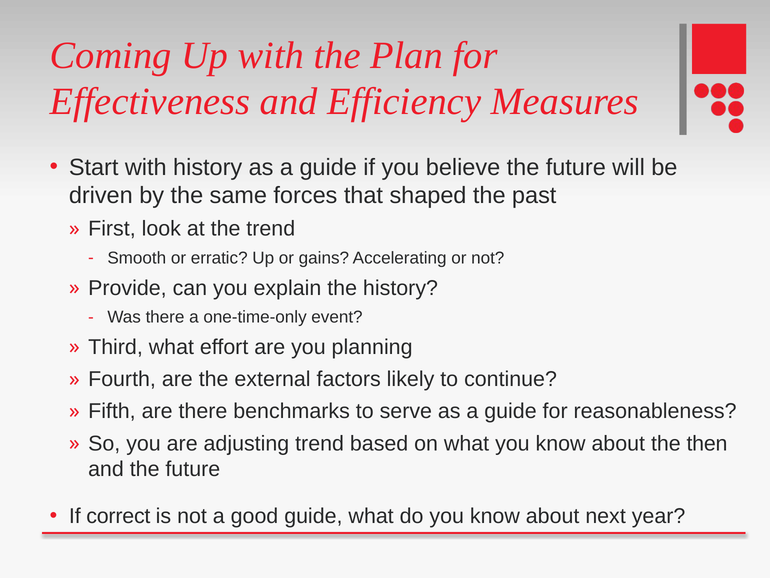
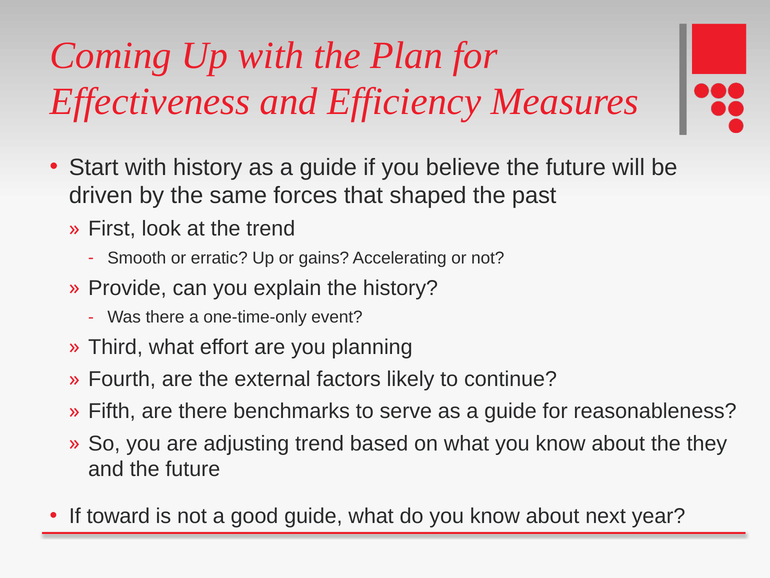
then: then -> they (707, 443)
correct: correct -> toward (118, 516)
